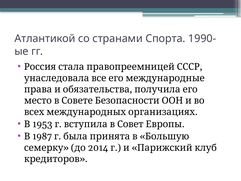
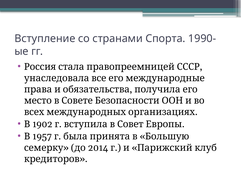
Атлантикой: Атлантикой -> Вступление (45, 38)
1953: 1953 -> 1902 (42, 124)
1987: 1987 -> 1957 (42, 136)
